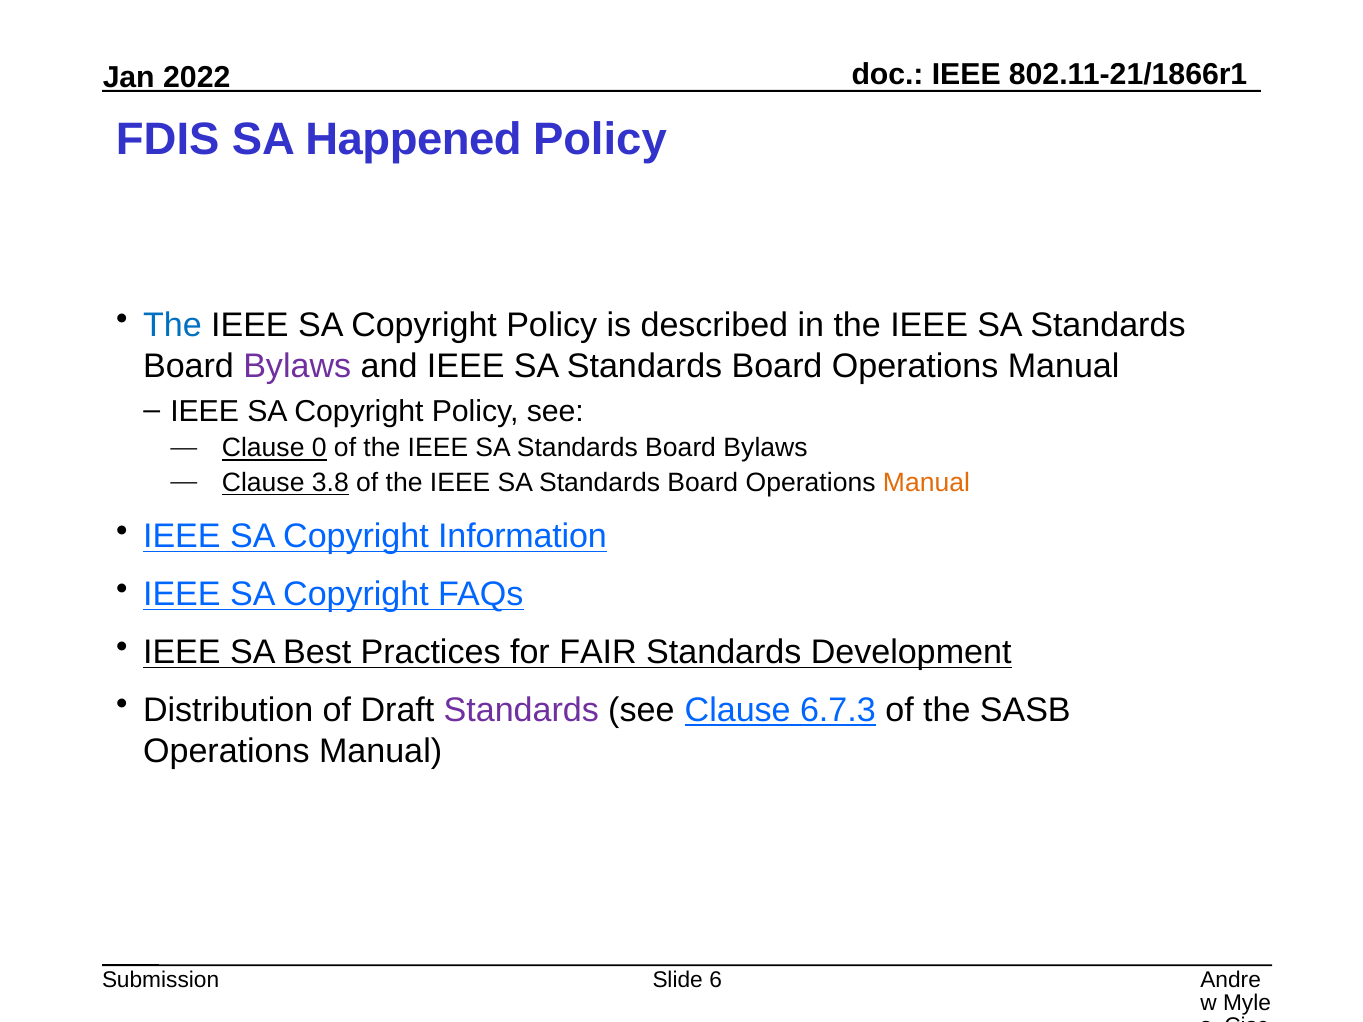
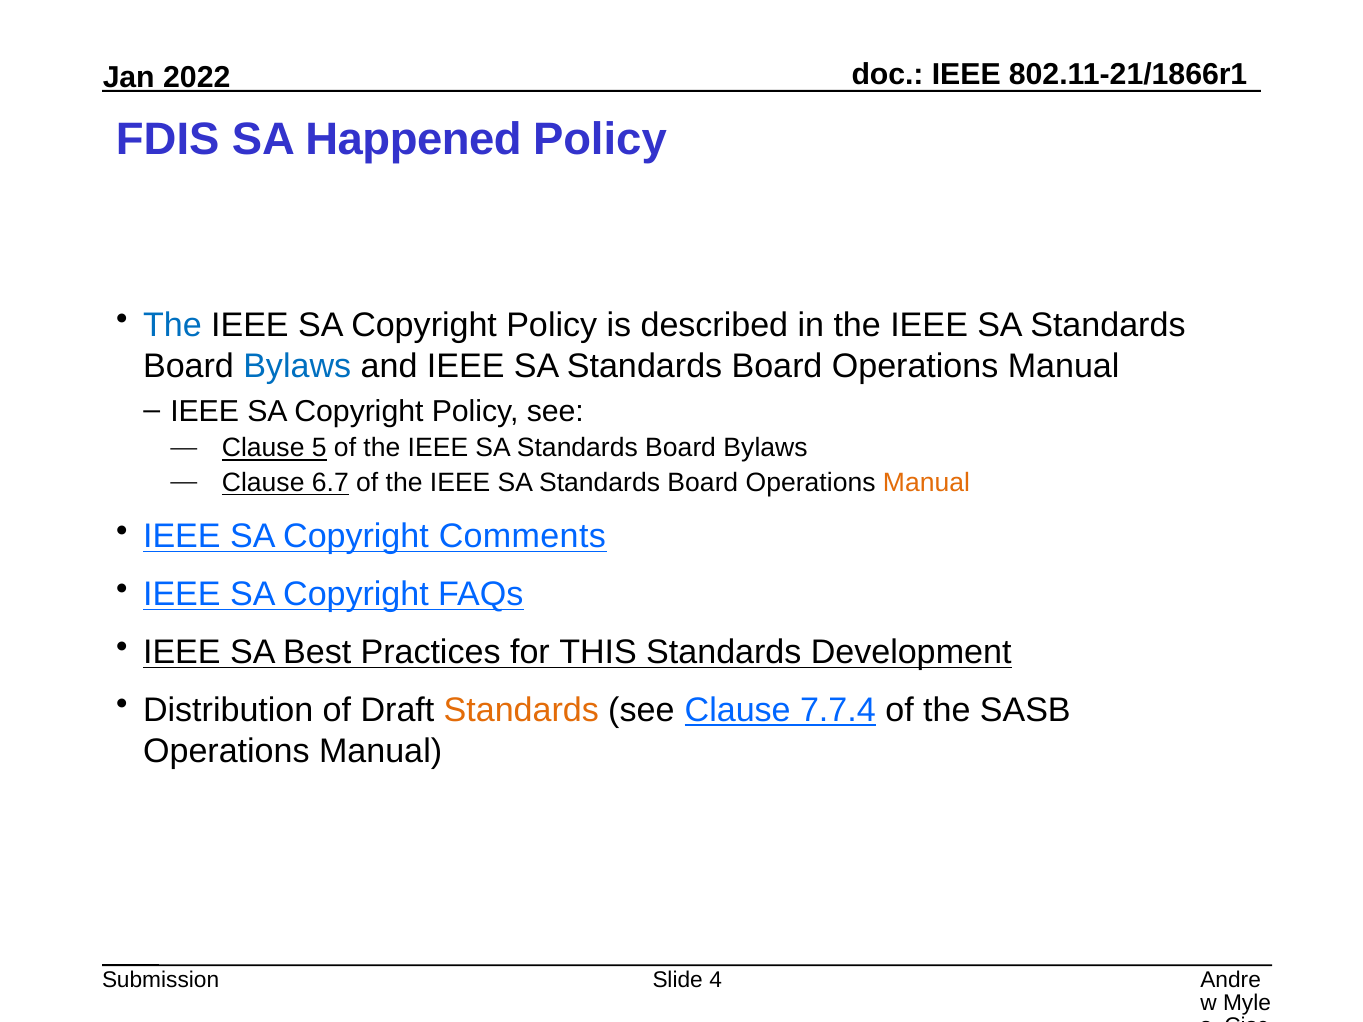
Bylaws colour: purple -> blue (297, 366)
0: 0 -> 5 (319, 448)
3.8: 3.8 -> 6.7 (330, 483)
Information: Information -> Comments (522, 537)
FAIR: FAIR -> THIS (598, 653)
Standards colour: purple -> orange (521, 711)
6.7.3: 6.7.3 -> 7.7.4 (838, 711)
6: 6 -> 4 (716, 980)
